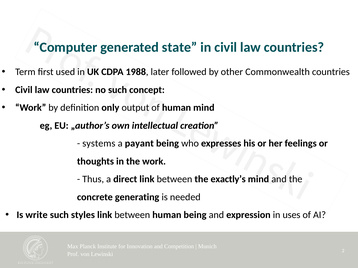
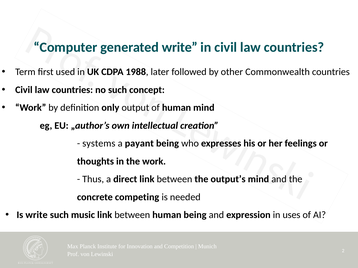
generated state: state -> write (180, 47)
exactly’s: exactly’s -> output’s (228, 179)
generating: generating -> competing (137, 197)
styles: styles -> music (83, 215)
